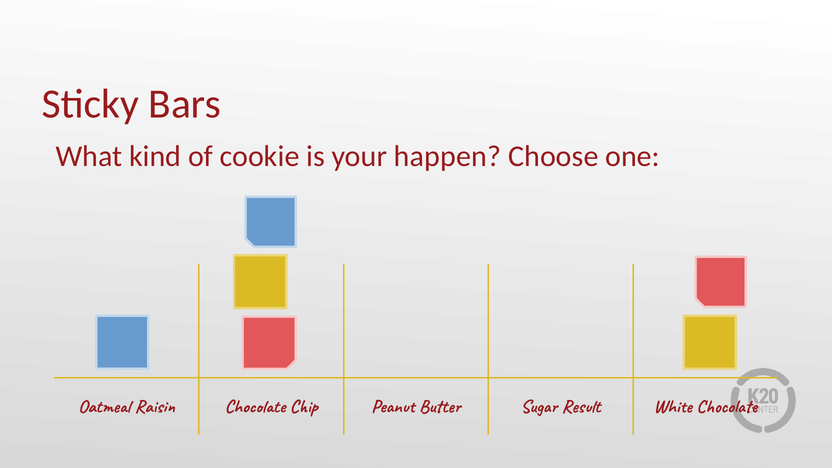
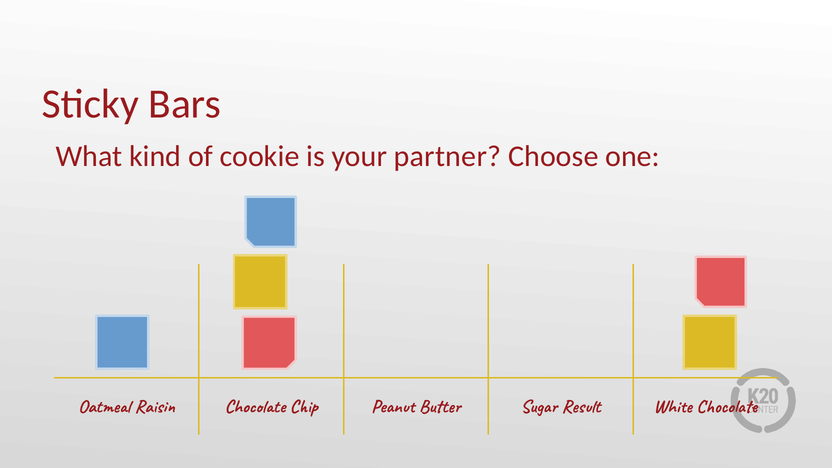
happen: happen -> partner (448, 156)
